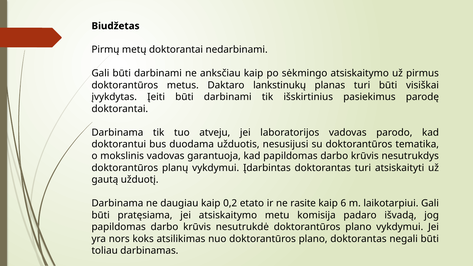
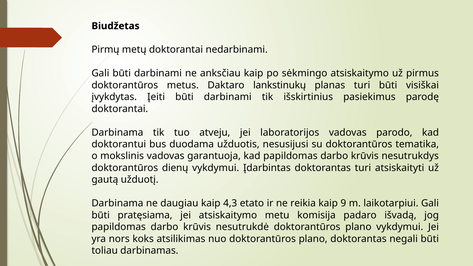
planų: planų -> dienų (175, 168)
0,2: 0,2 -> 4,3 (230, 203)
rasite: rasite -> reikia (303, 203)
6: 6 -> 9 (343, 203)
